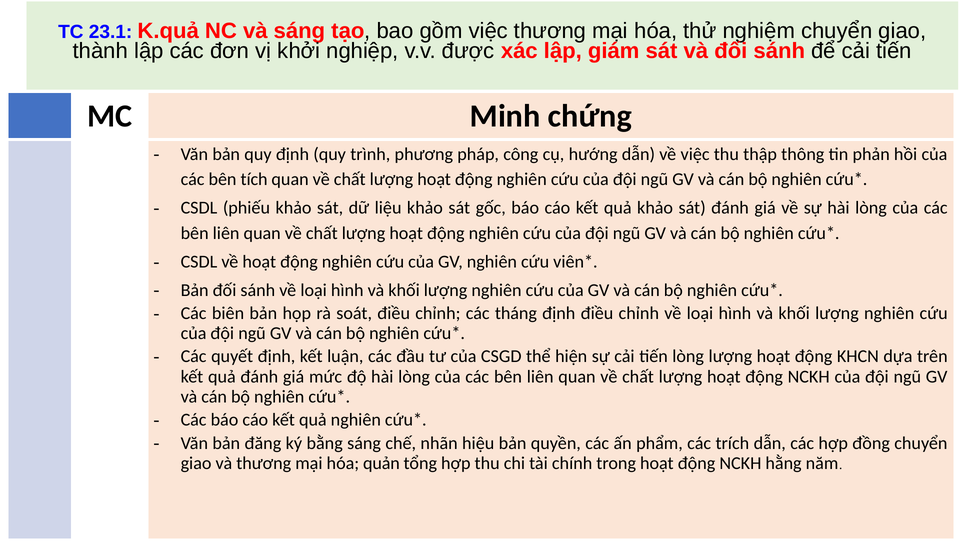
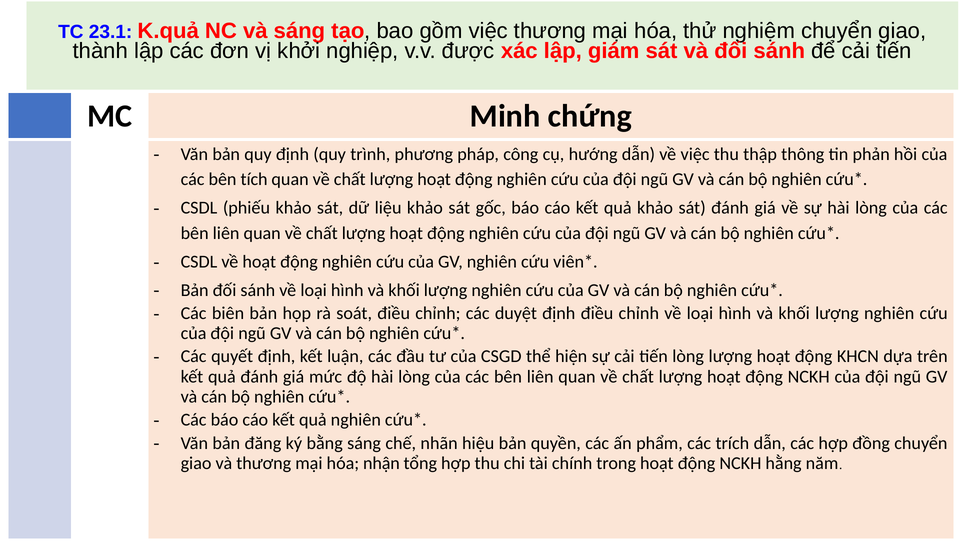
tháng: tháng -> duyệt (516, 313)
quản: quản -> nhận (381, 463)
